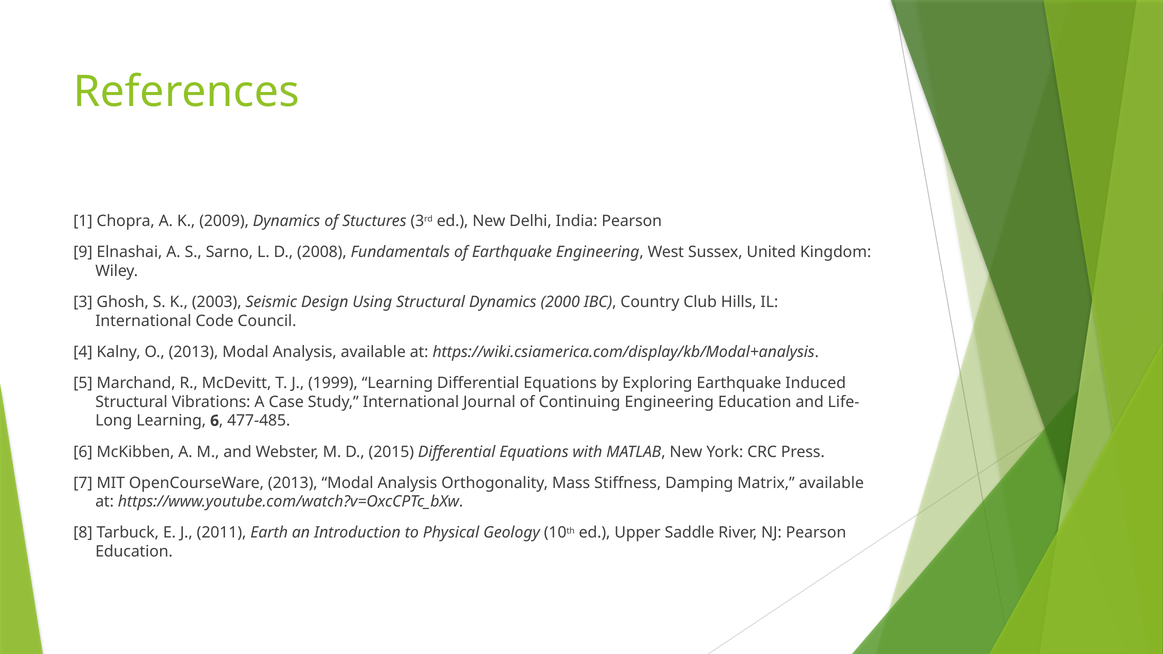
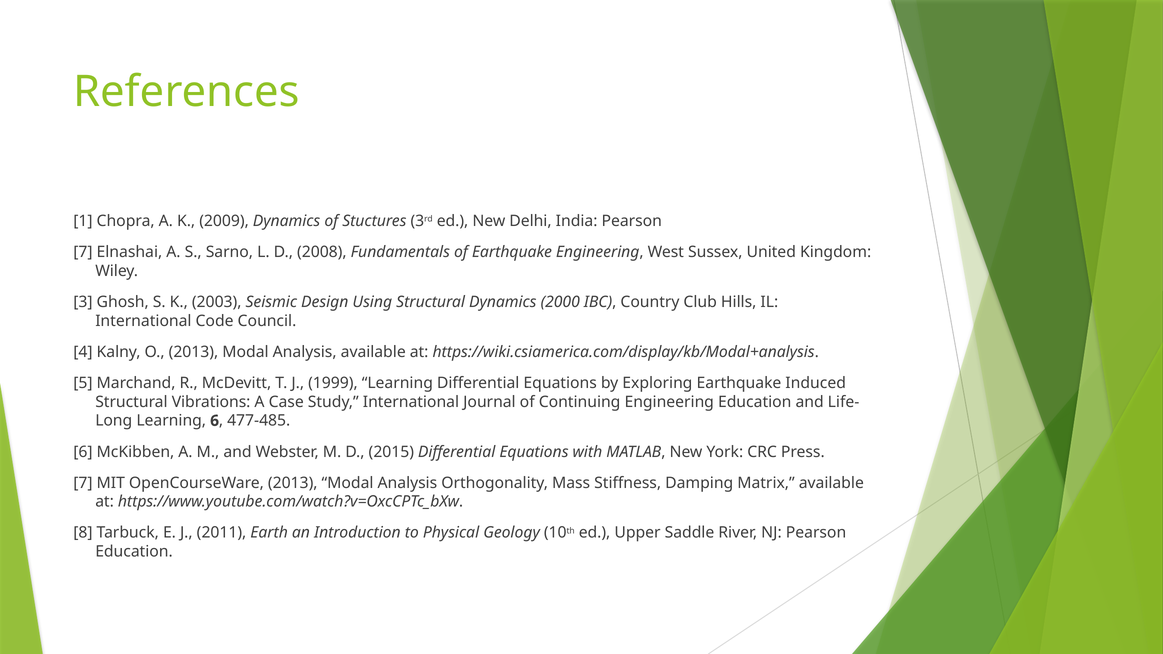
9: 9 -> 7 (83, 252)
